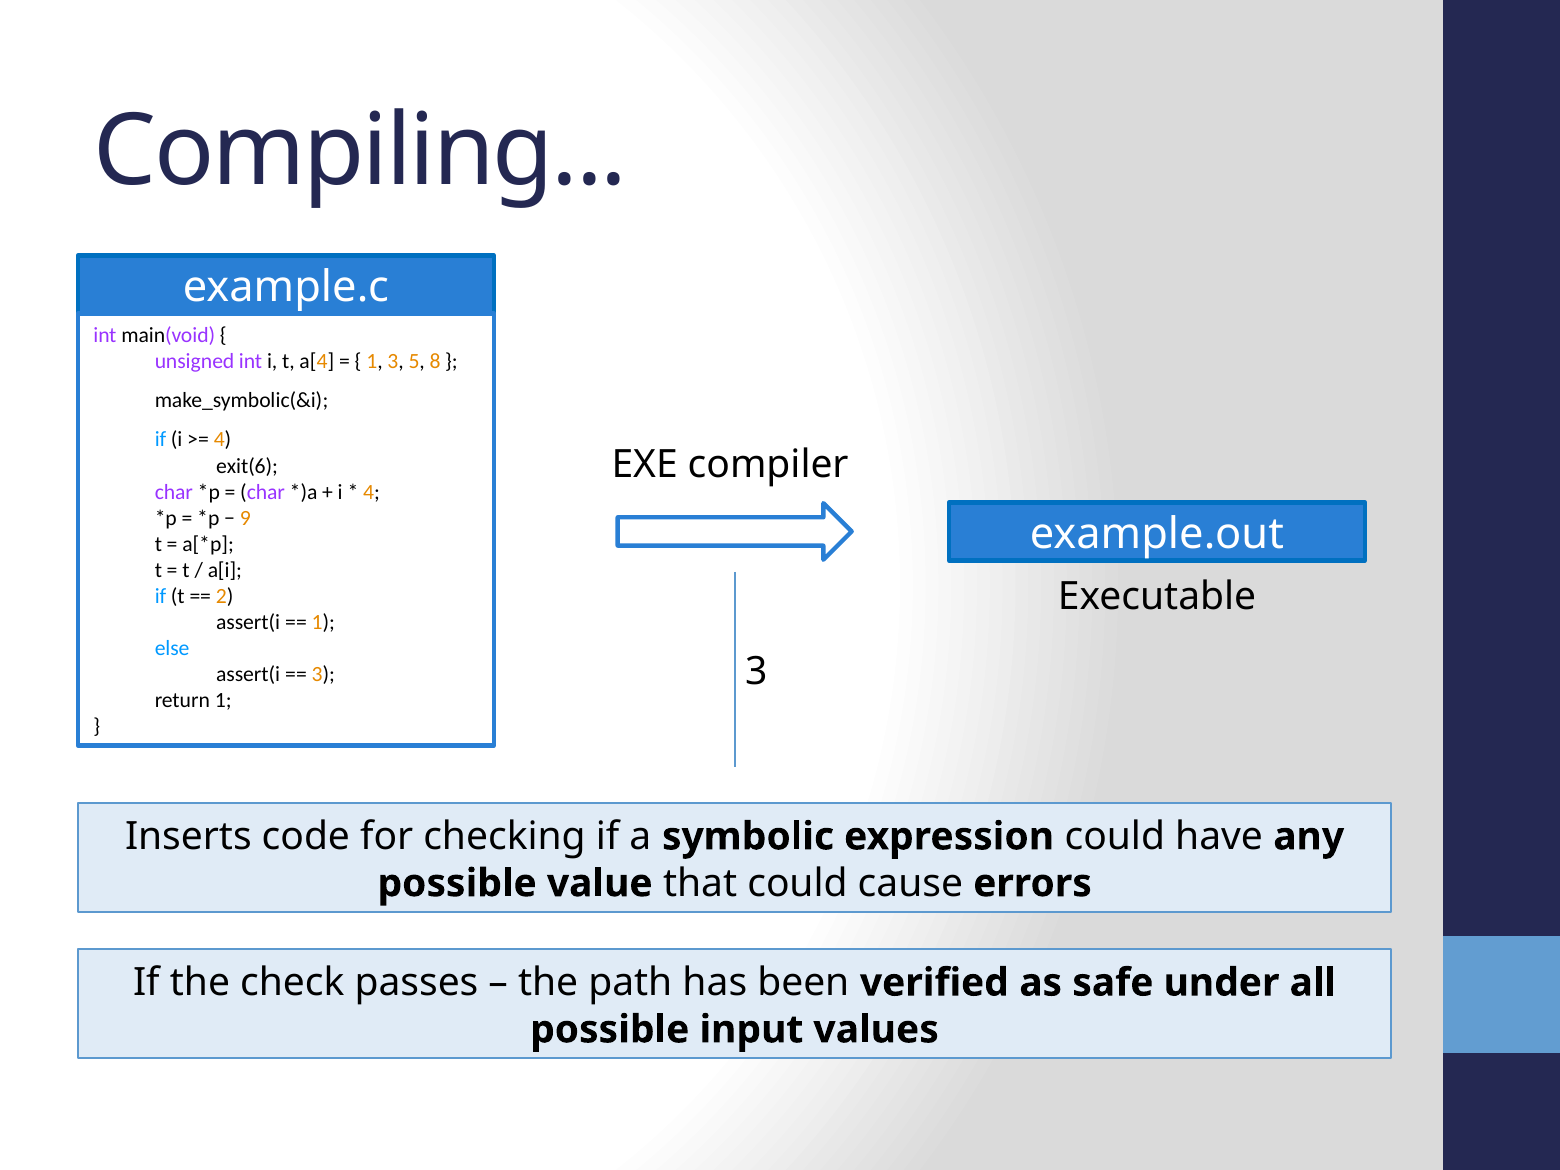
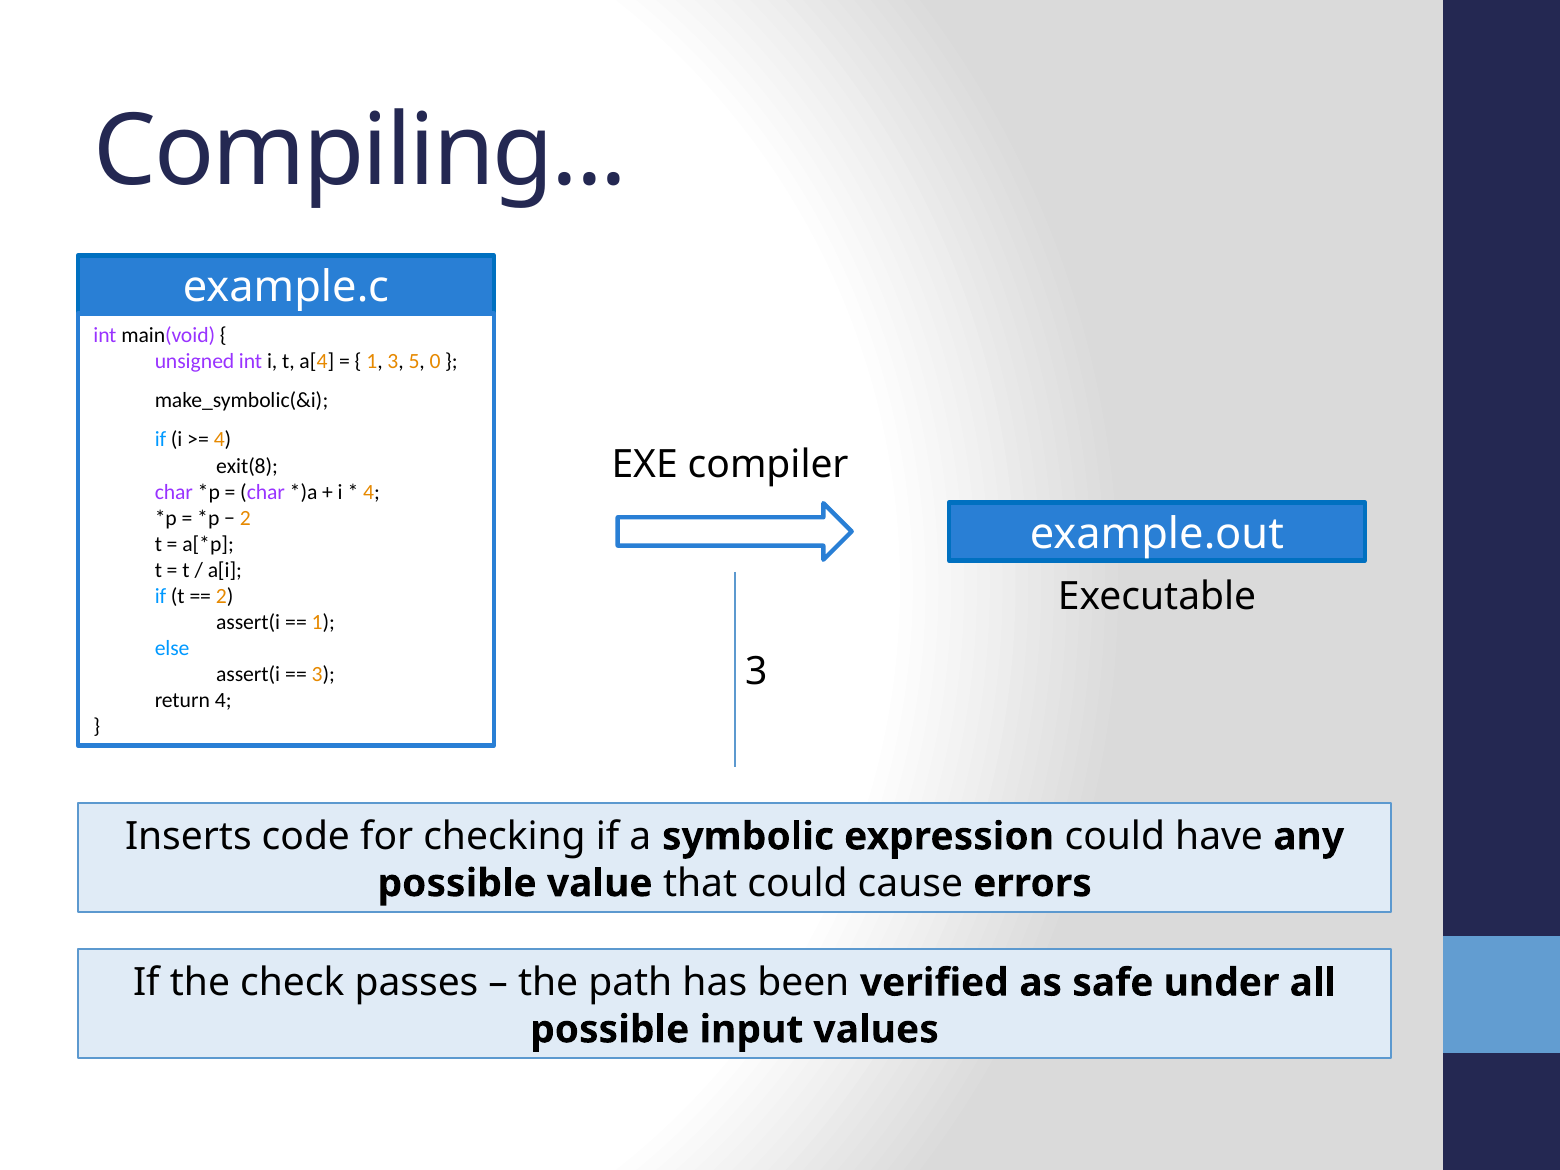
8: 8 -> 0 (435, 362)
exit(6: exit(6 -> exit(8 (247, 466)
9: 9 -> 2 (245, 518)
return 1: 1 -> 4 (223, 700)
